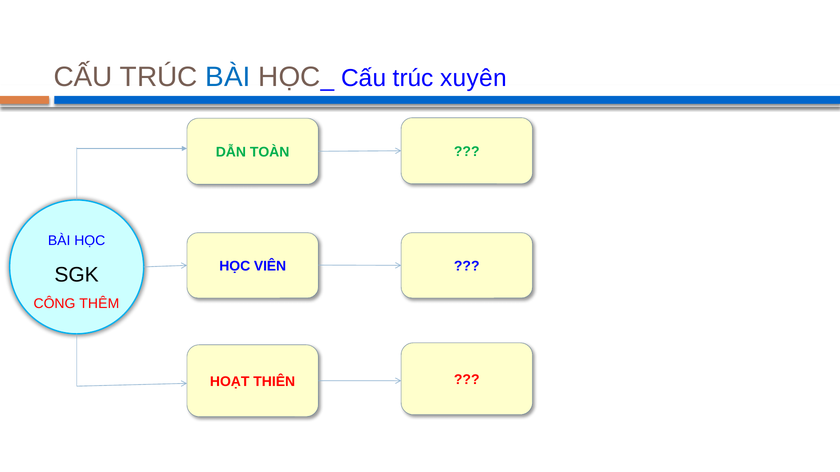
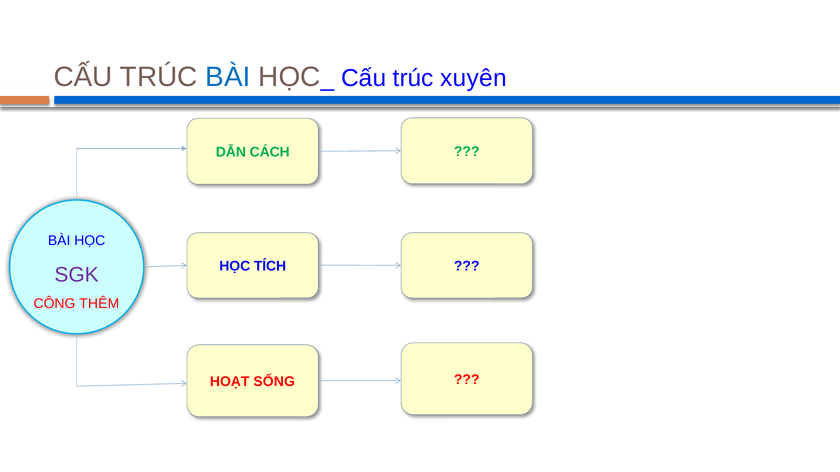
TOÀN: TOÀN -> CÁCH (270, 152)
VIÊN: VIÊN -> TÍCH (270, 267)
SGK colour: black -> purple (77, 275)
THIÊN: THIÊN -> SỐNG (274, 382)
